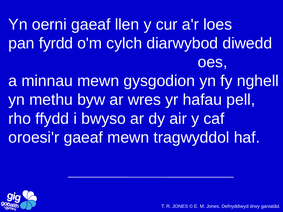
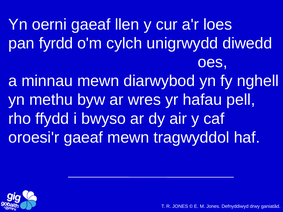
diarwybod: diarwybod -> unigrwydd (182, 43)
gysgodion: gysgodion -> diarwybod (159, 81)
